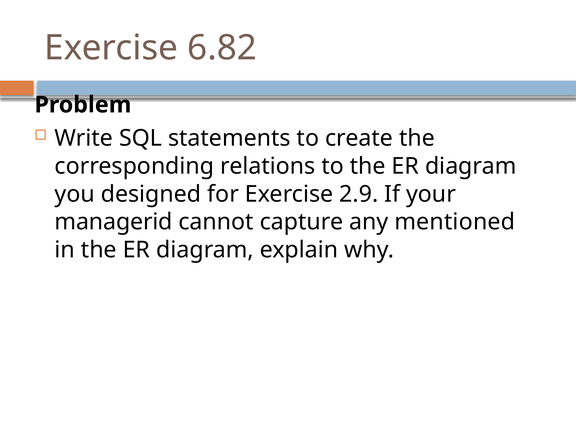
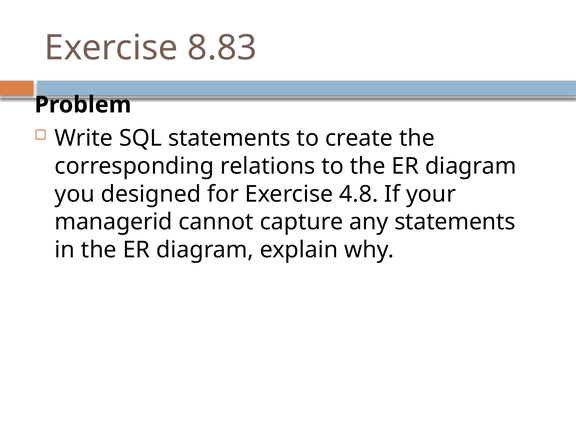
6.82: 6.82 -> 8.83 (222, 48)
2.9: 2.9 -> 4.8 (359, 194)
any mentioned: mentioned -> statements (455, 222)
